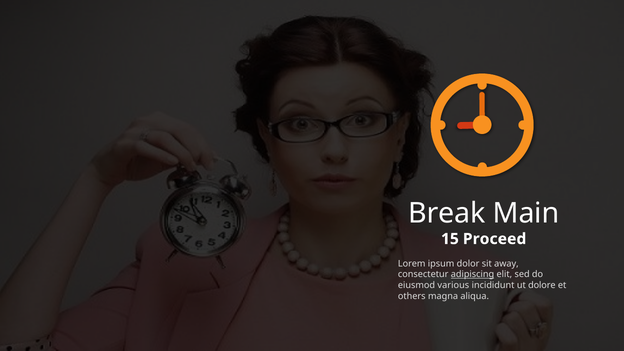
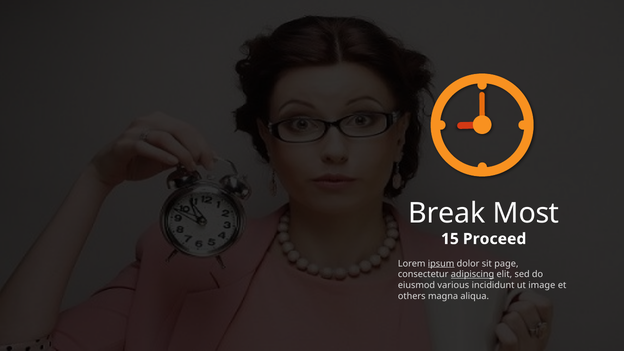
Main: Main -> Most (526, 213)
ipsum underline: none -> present (441, 264)
away: away -> page (506, 264)
dolore: dolore -> image (542, 285)
